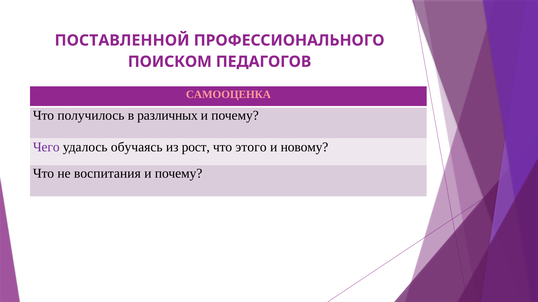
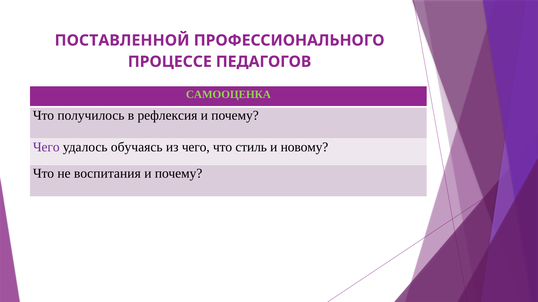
ПОИСКОМ: ПОИСКОМ -> ПРОЦЕССЕ (170, 62)
САМООЦЕНКА colour: pink -> light green (228, 95)
различных: различных -> рефлексия (167, 116)
из рост: рост -> чего (196, 147)
этого: этого -> стиль (251, 147)
